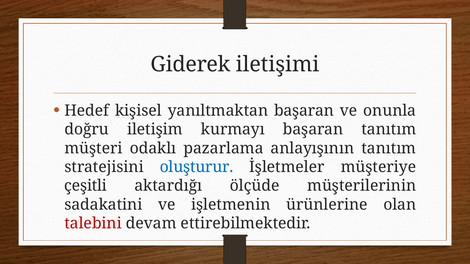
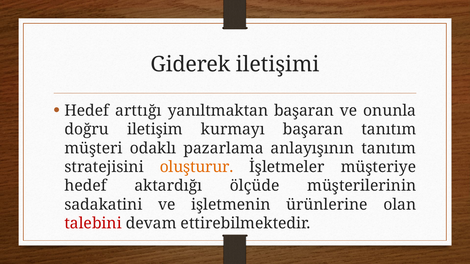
kişisel: kişisel -> arttığı (138, 111)
oluşturur colour: blue -> orange (197, 167)
çeşitli: çeşitli -> hedef (86, 186)
